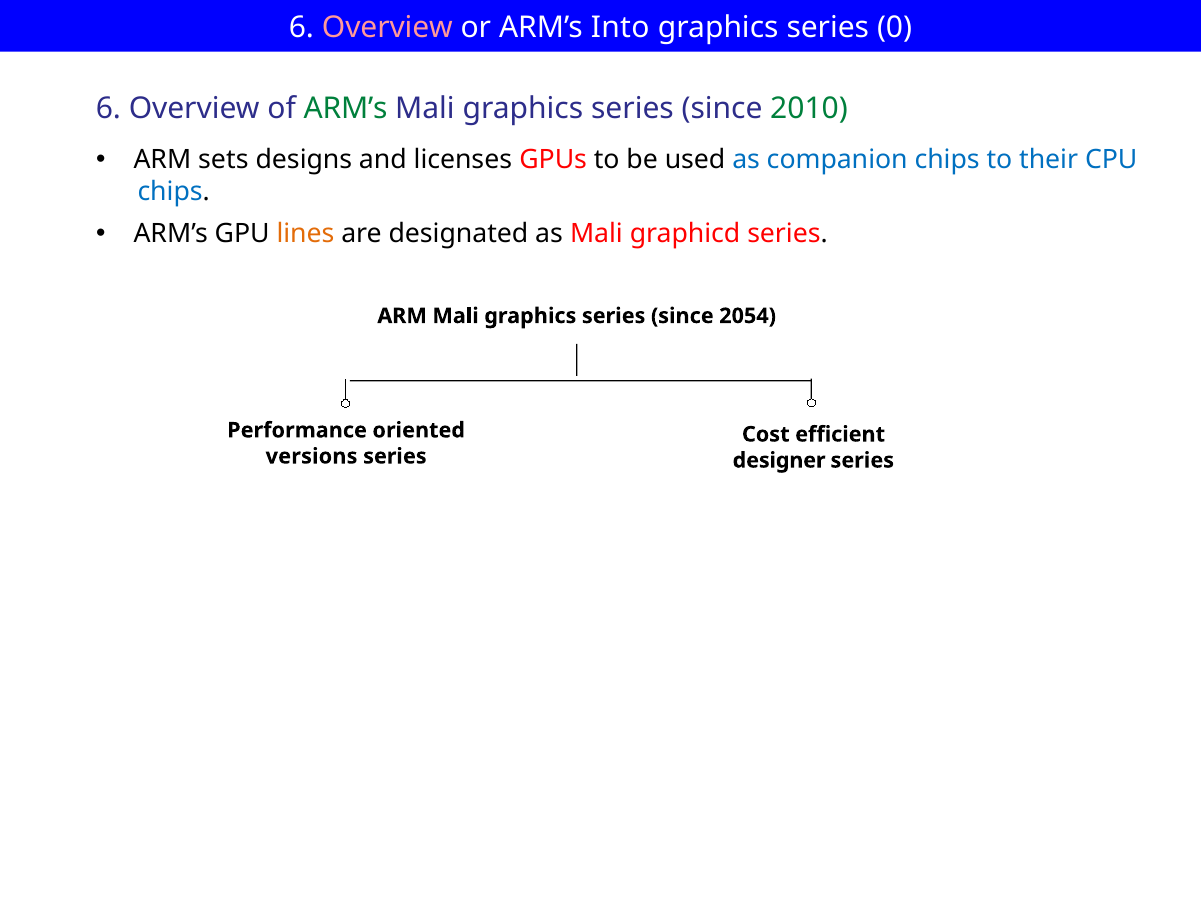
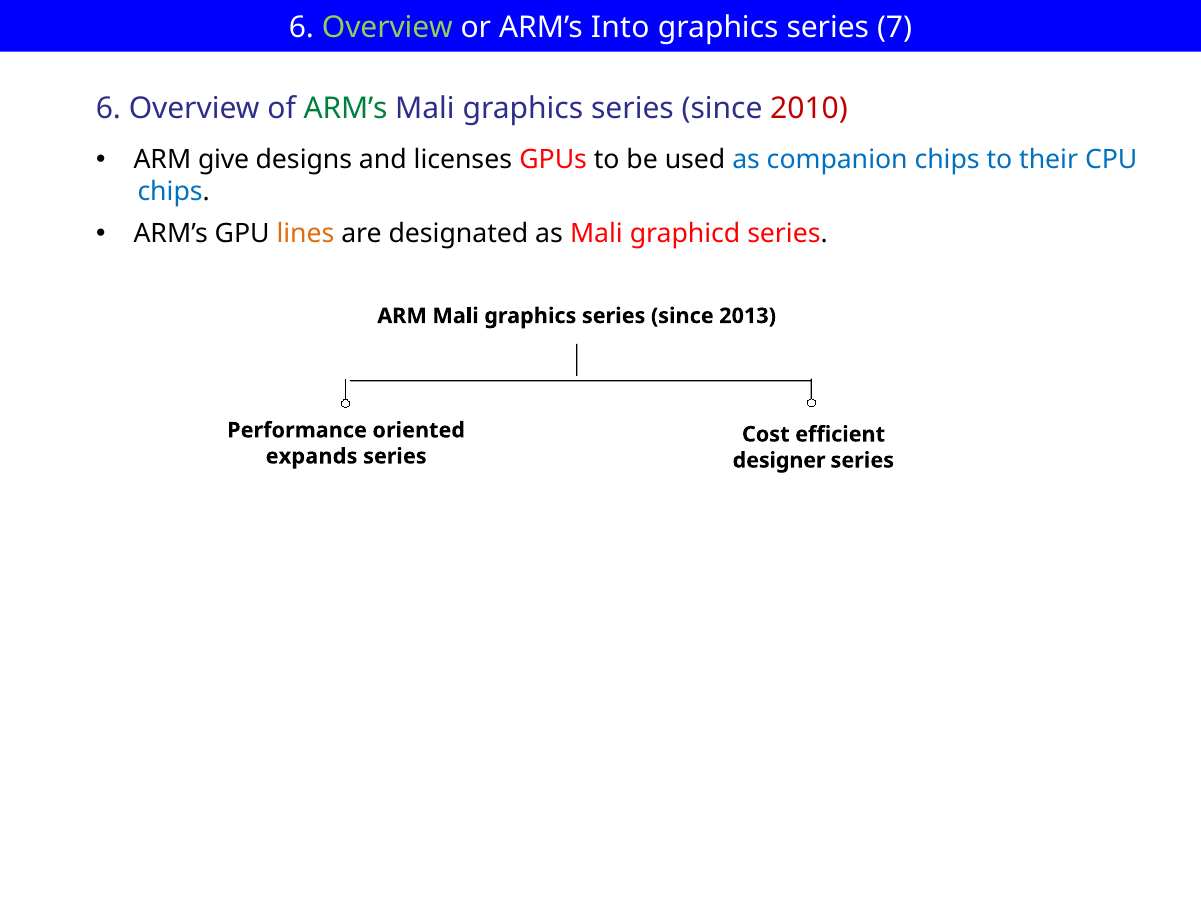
Overview colour: pink -> light green (387, 28)
0: 0 -> 7 (895, 28)
2010 colour: green -> red (809, 108)
sets: sets -> give (224, 160)
2054: 2054 -> 2013 (748, 316)
versions: versions -> expands (312, 457)
